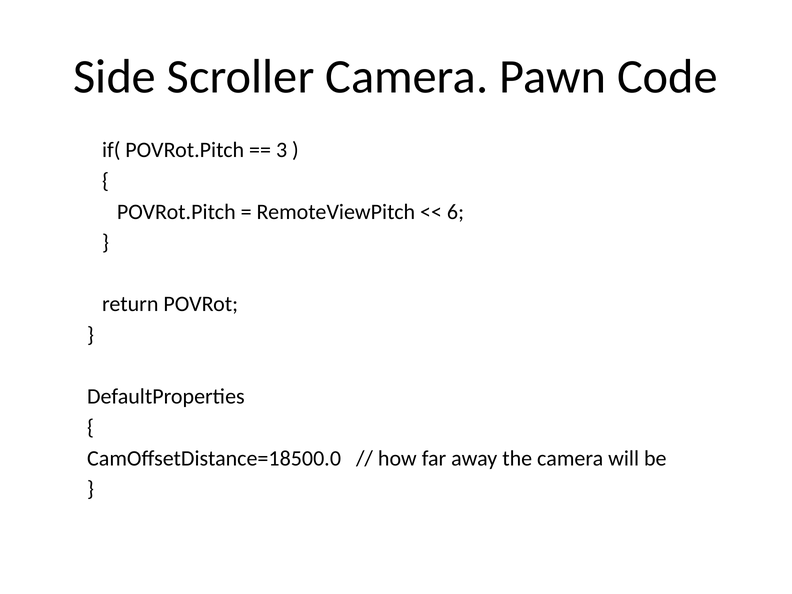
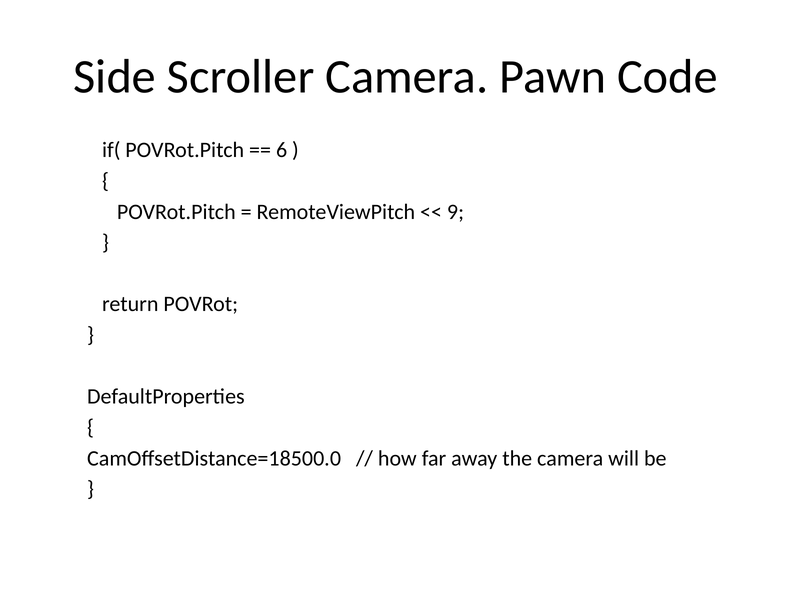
3: 3 -> 6 (282, 150)
6: 6 -> 9 (456, 212)
